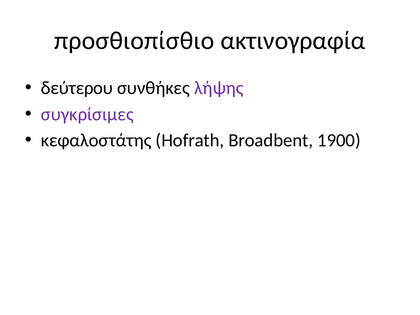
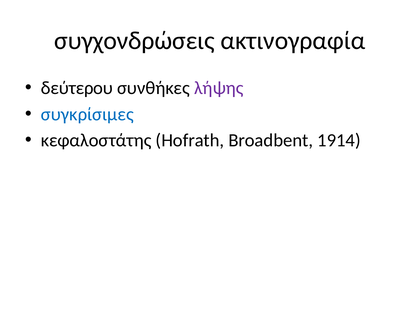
προσθιοπίσθιο: προσθιοπίσθιο -> συγχονδρώσεις (134, 41)
συγκρίσιμες colour: purple -> blue (87, 114)
1900: 1900 -> 1914 (339, 140)
